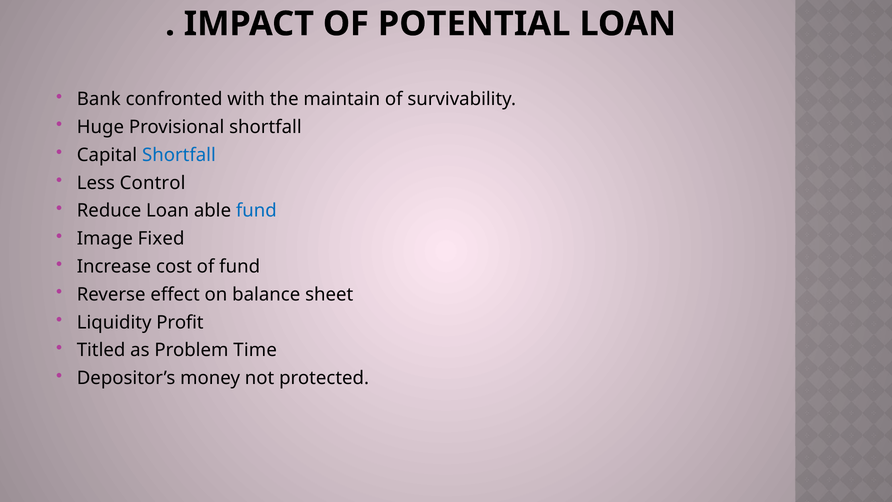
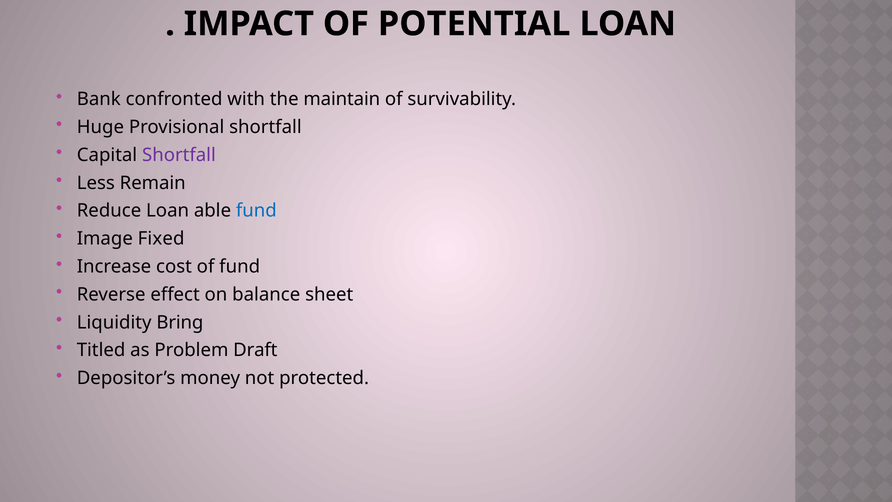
Shortfall colour: blue -> purple (179, 155)
Control: Control -> Remain (153, 183)
Profit: Profit -> Bring (180, 322)
Time: Time -> Draft (255, 350)
